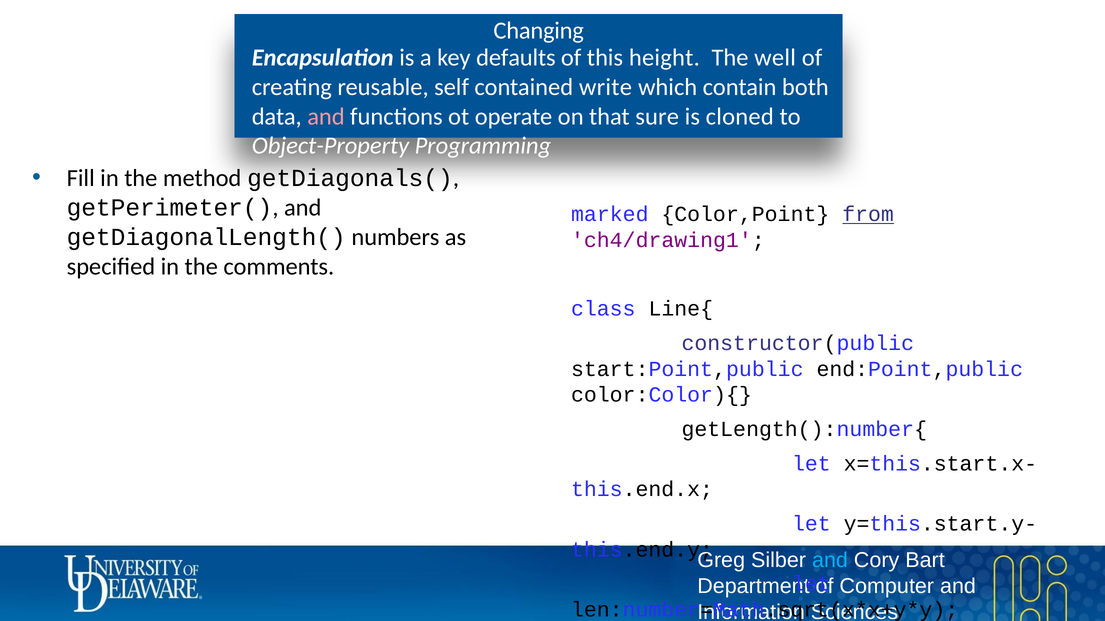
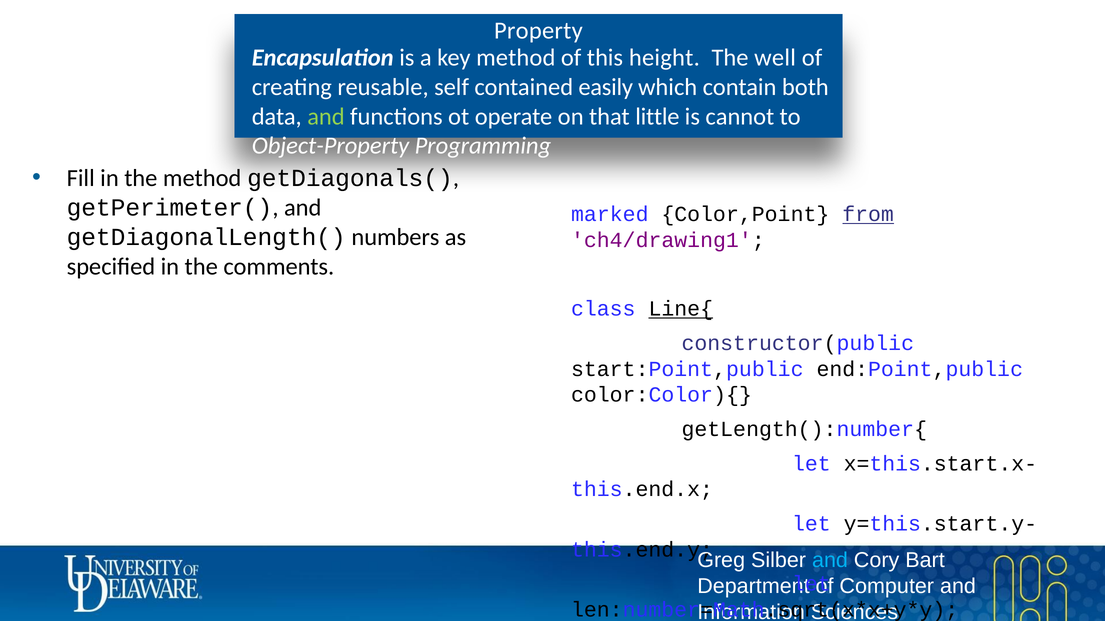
Changing: Changing -> Property (538, 30)
key defaults: defaults -> method (516, 58)
write: write -> easily (606, 87)
and colour: pink -> light green (326, 117)
sure: sure -> little (657, 117)
cloned: cloned -> cannot (740, 117)
Line{ underline: none -> present (681, 309)
